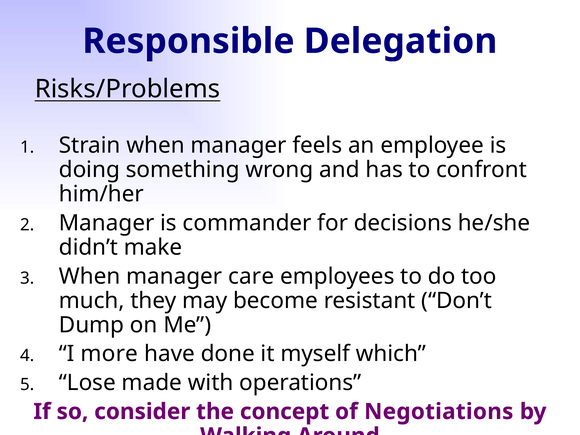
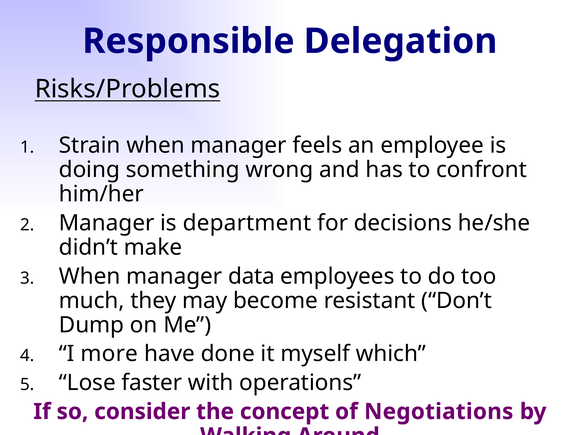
commander: commander -> department (247, 223)
care: care -> data (251, 276)
made: made -> faster (152, 383)
